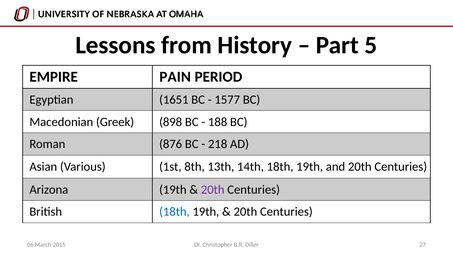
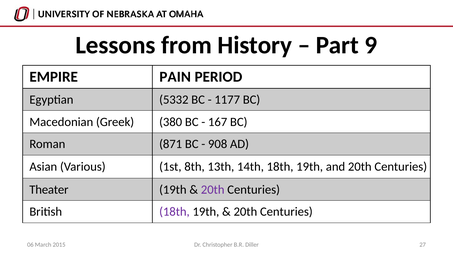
5: 5 -> 9 (371, 45)
1651: 1651 -> 5332 (174, 99)
1577: 1577 -> 1177 (227, 99)
898: 898 -> 380 (171, 122)
188: 188 -> 167 (218, 122)
876: 876 -> 871 (171, 144)
218: 218 -> 908 (218, 144)
Arizona: Arizona -> Theater (49, 189)
18th colour: blue -> purple (174, 212)
